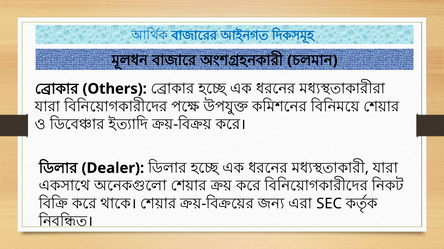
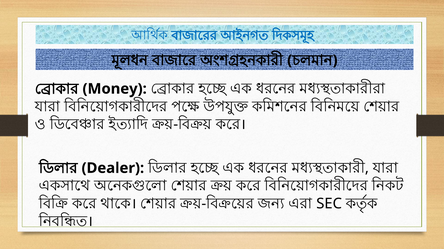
Others: Others -> Money (115, 89)
